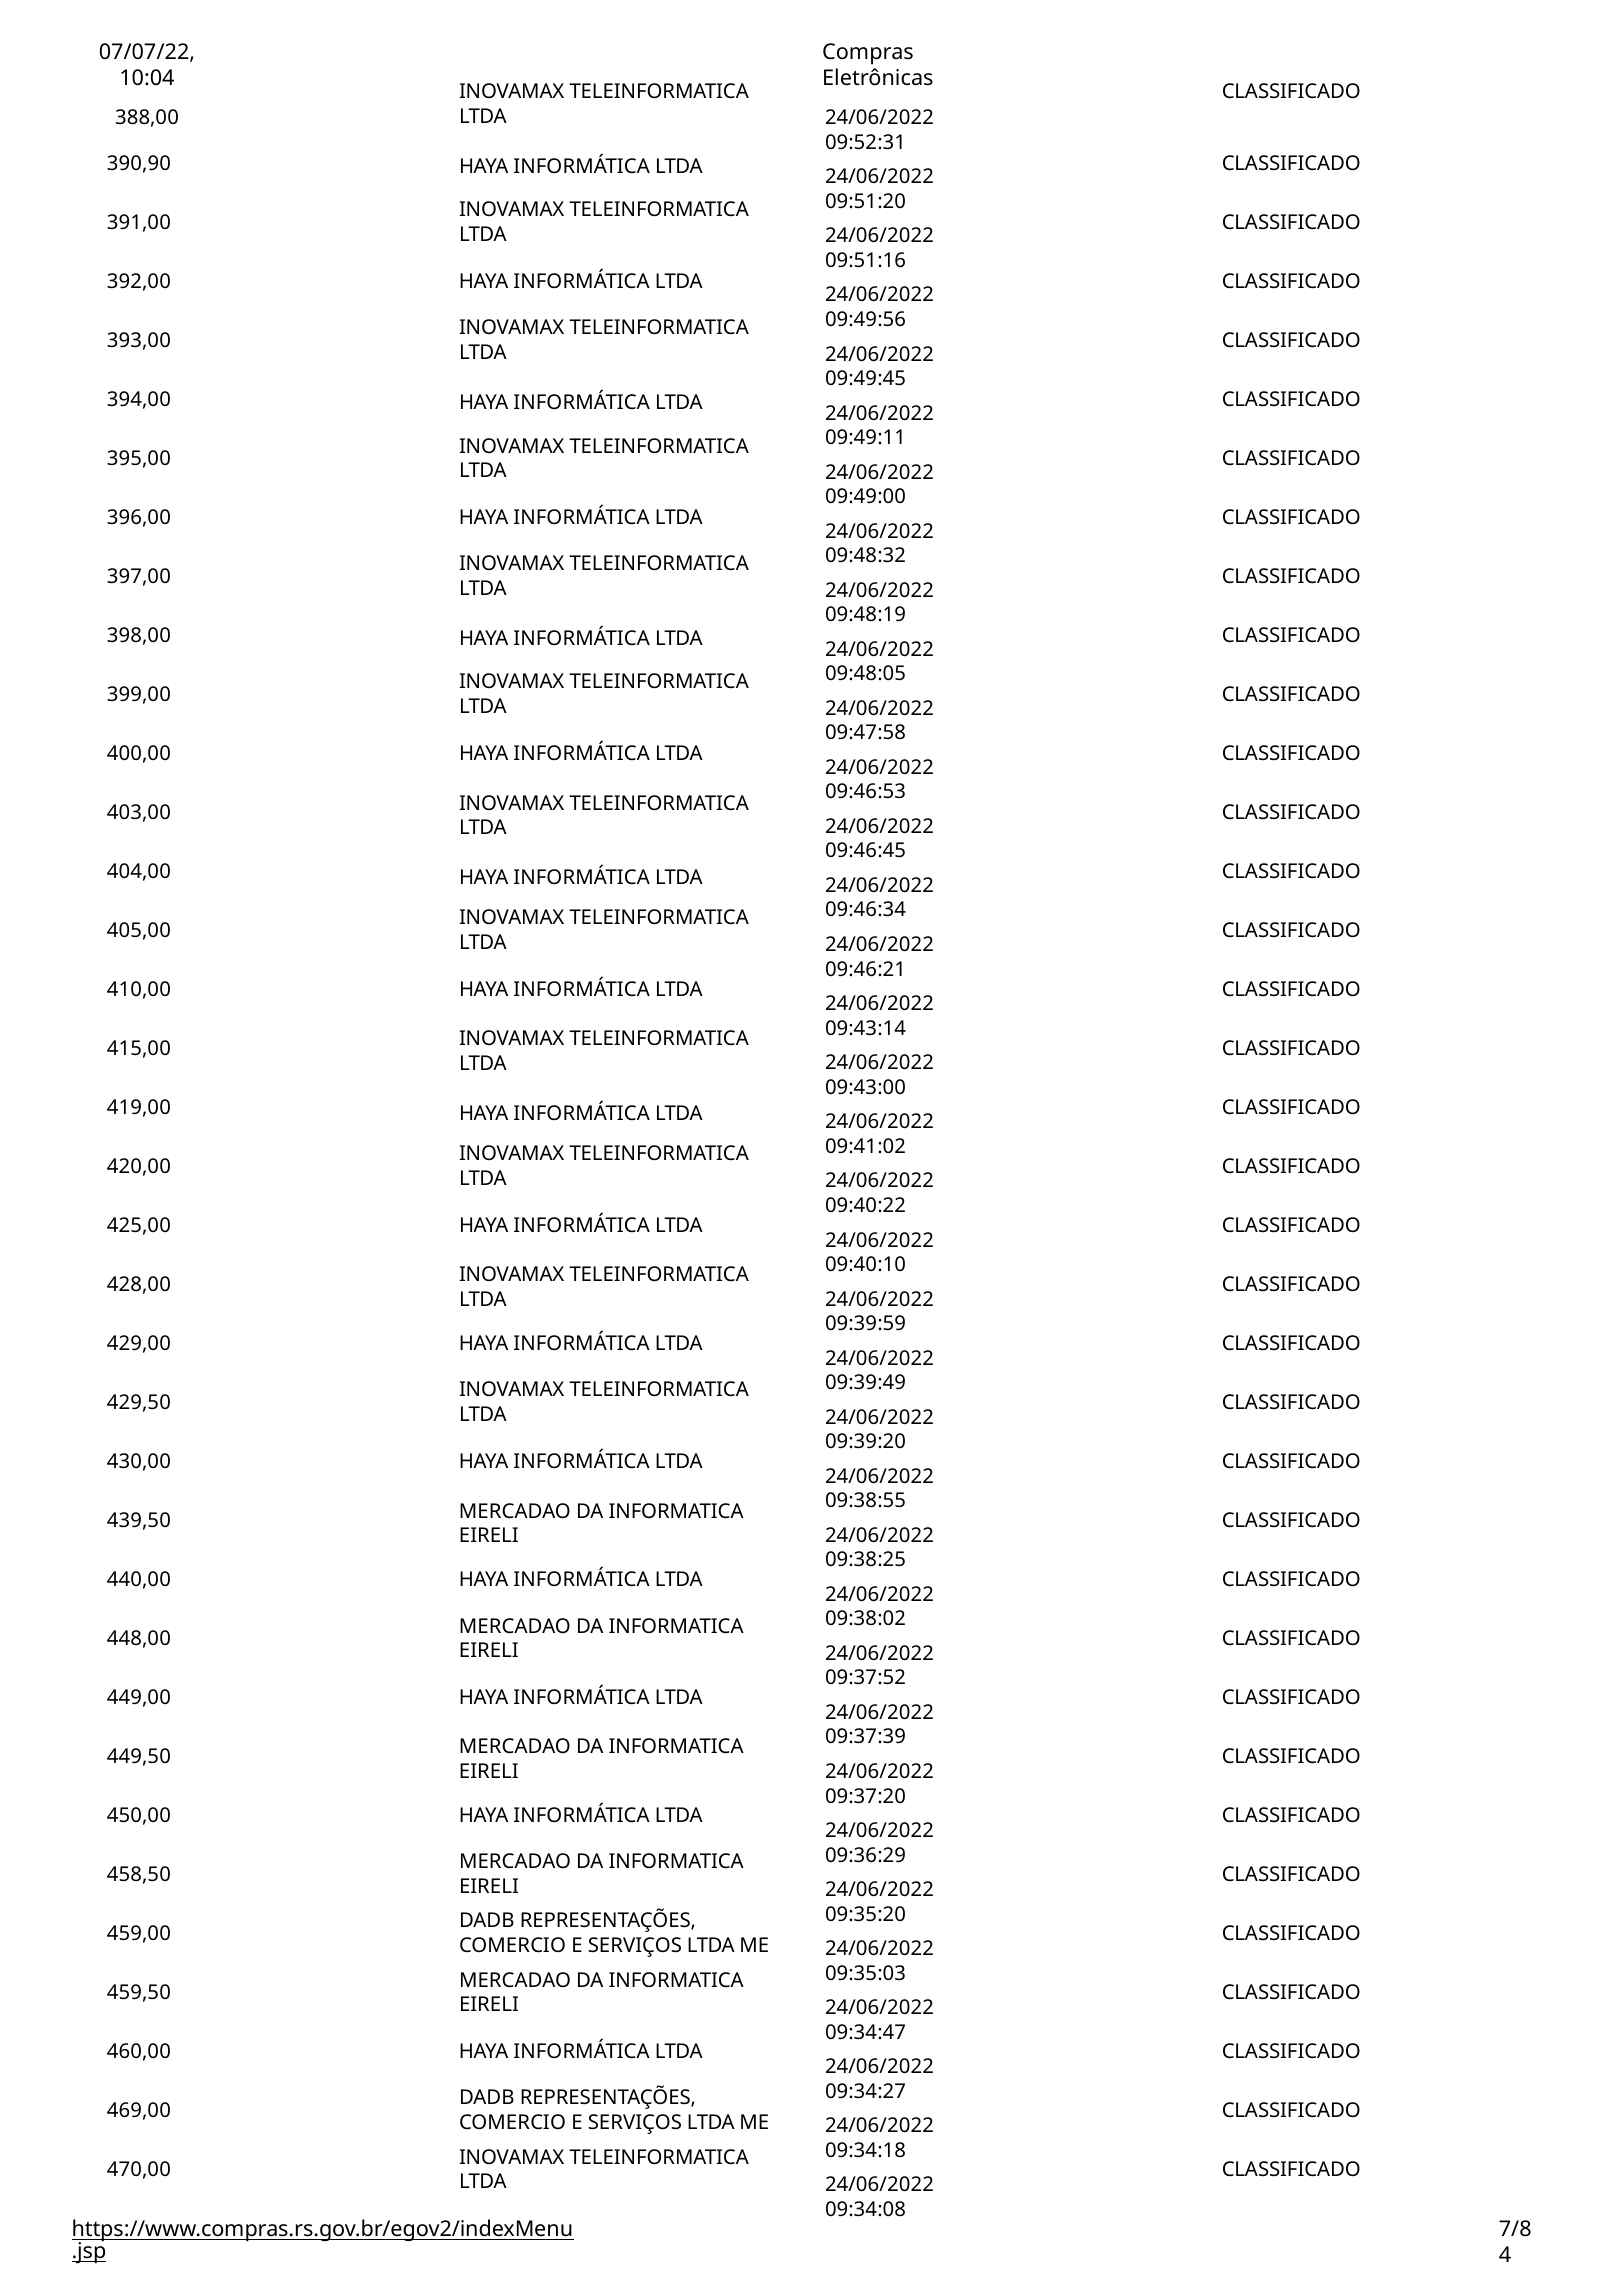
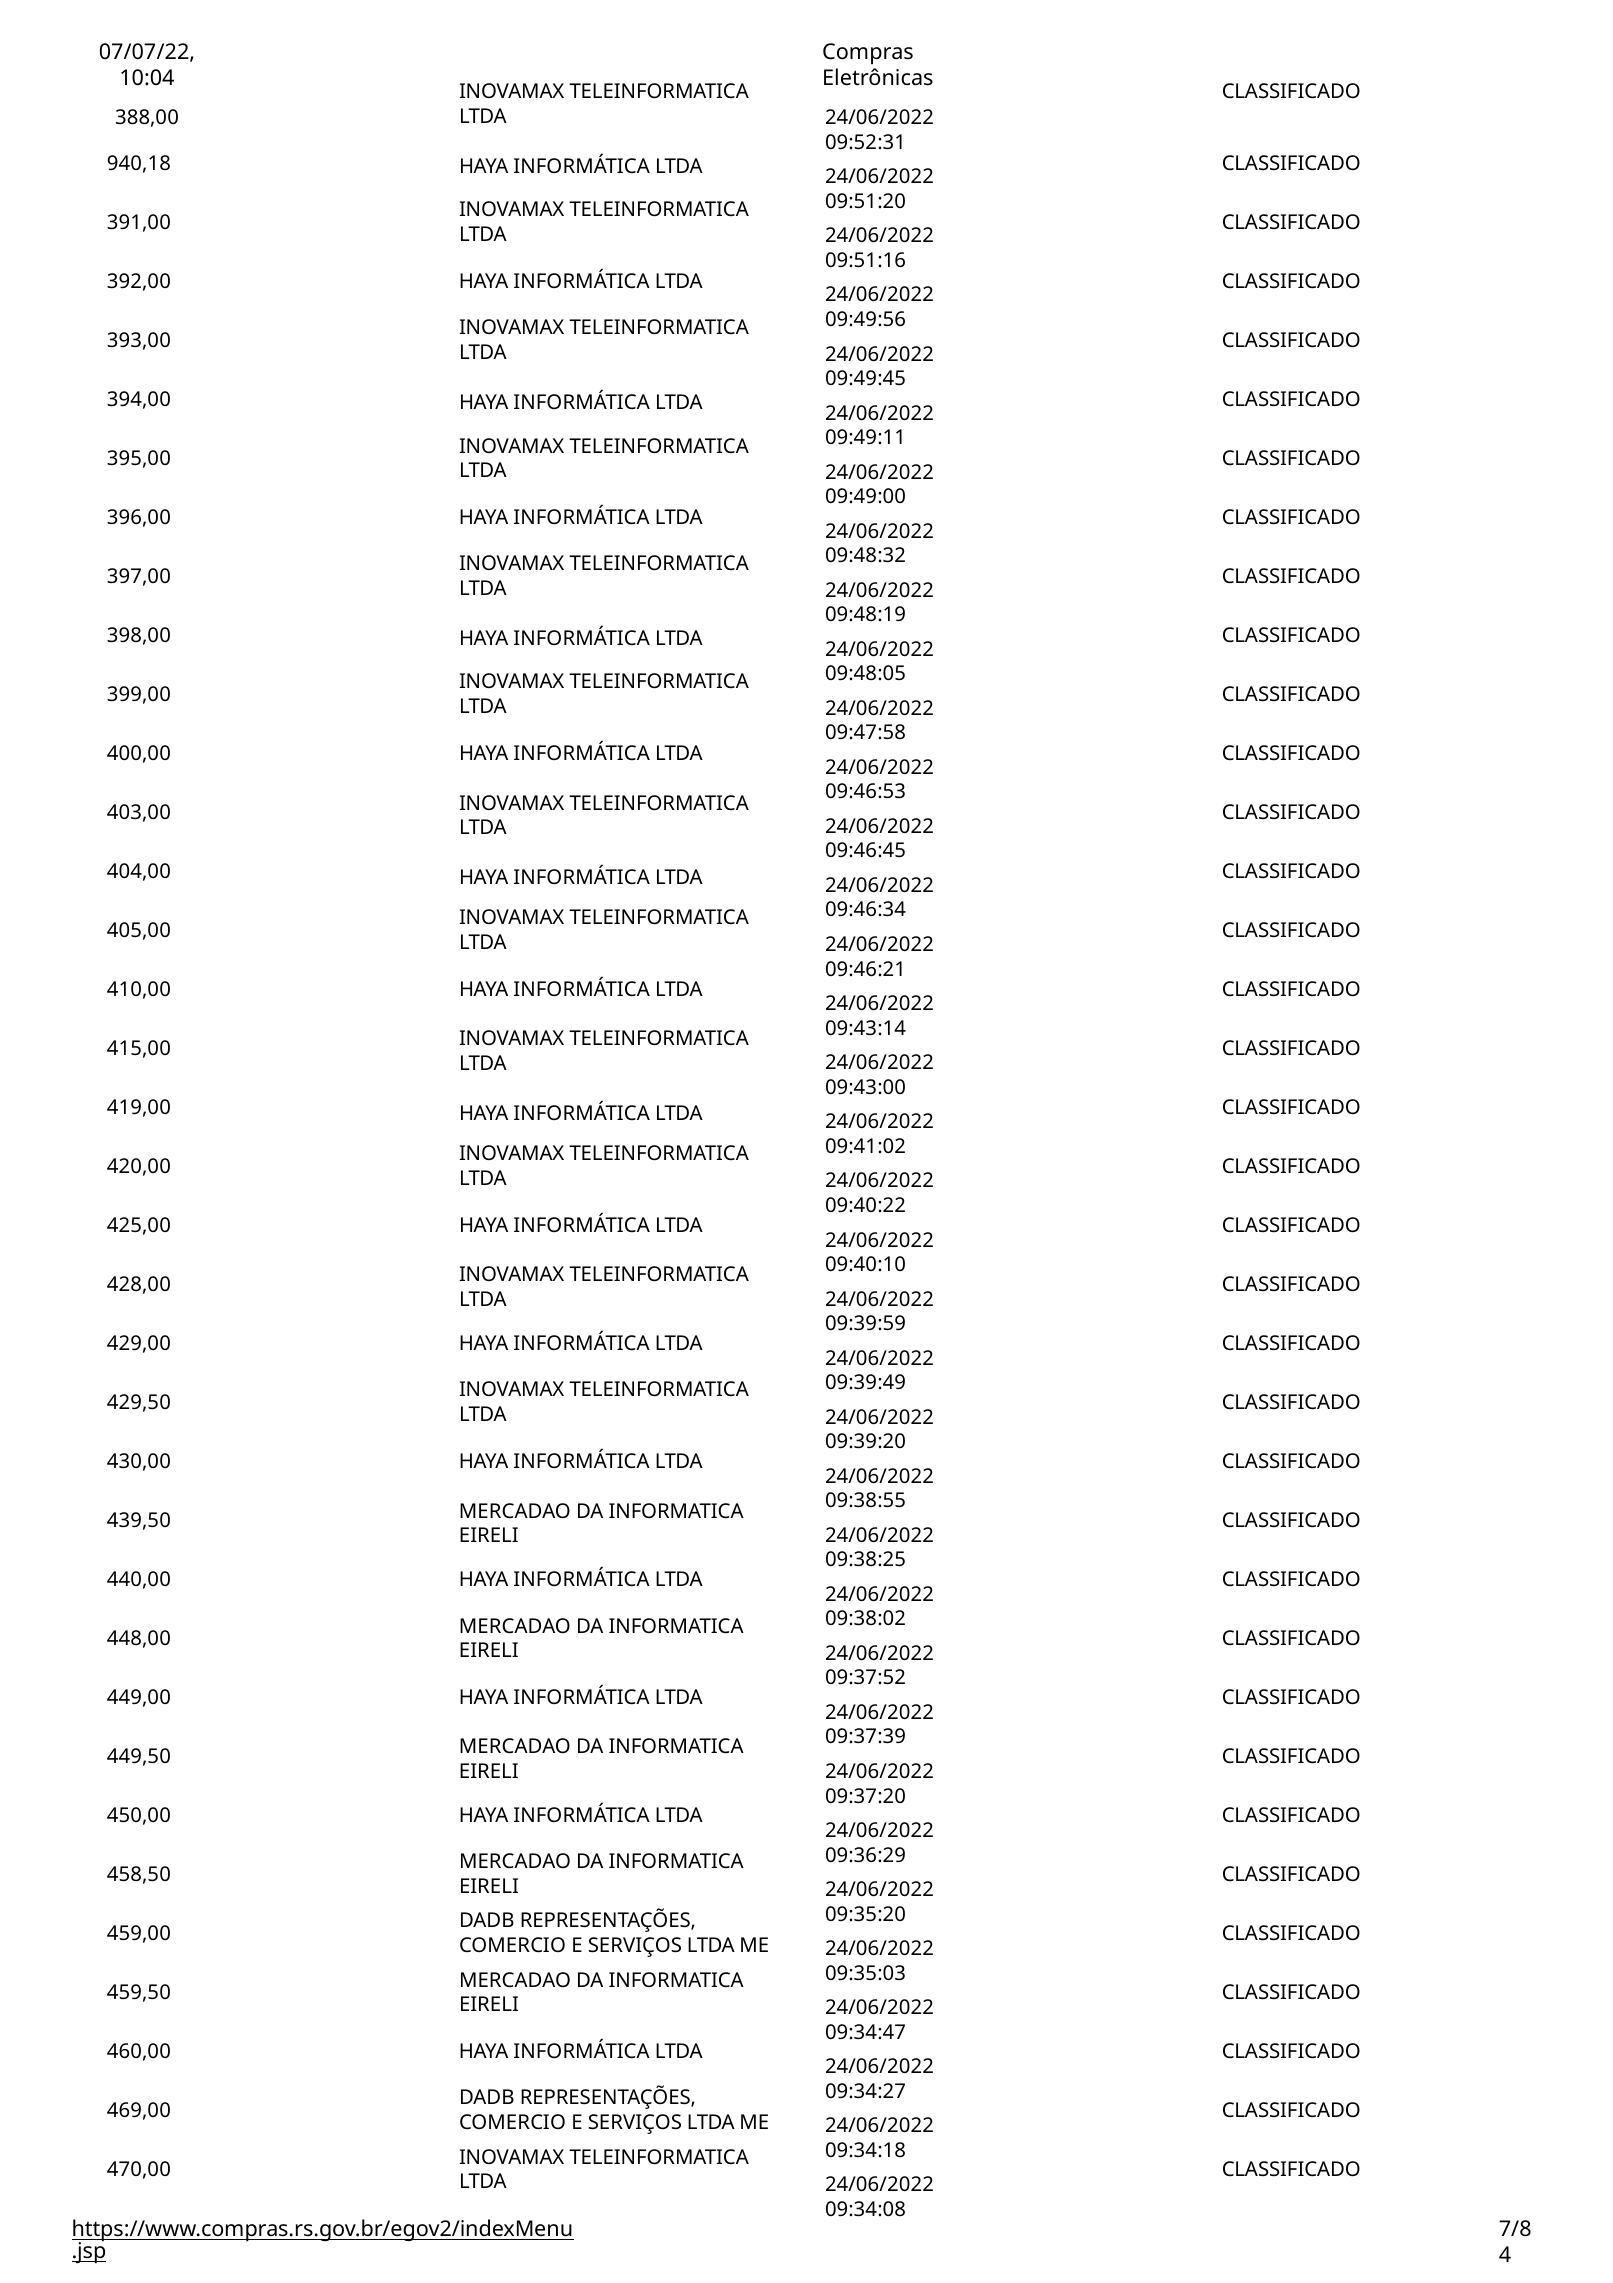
390,90: 390,90 -> 940,18 (139, 163)
